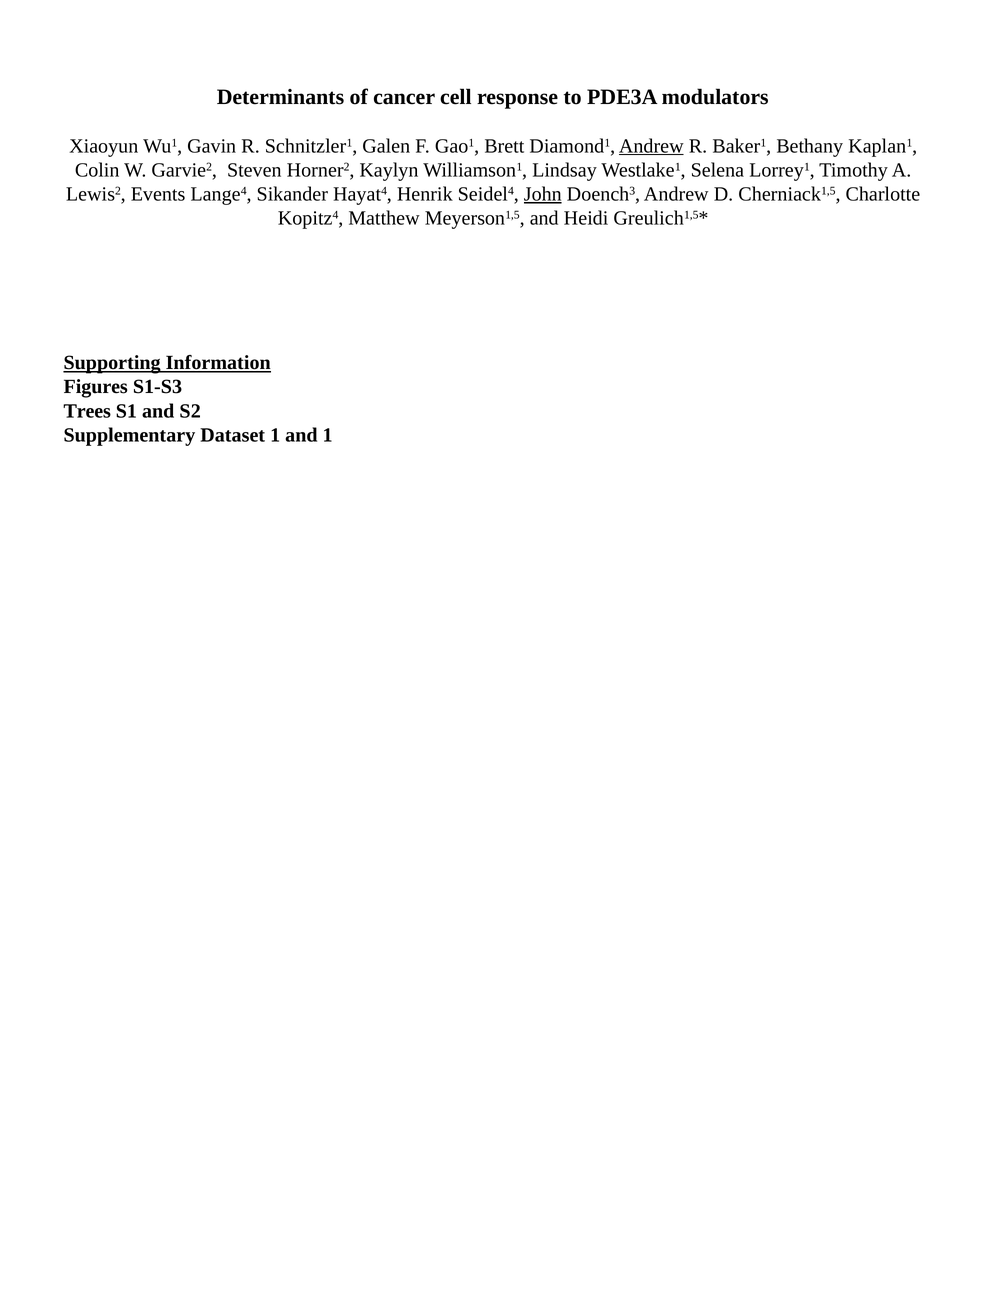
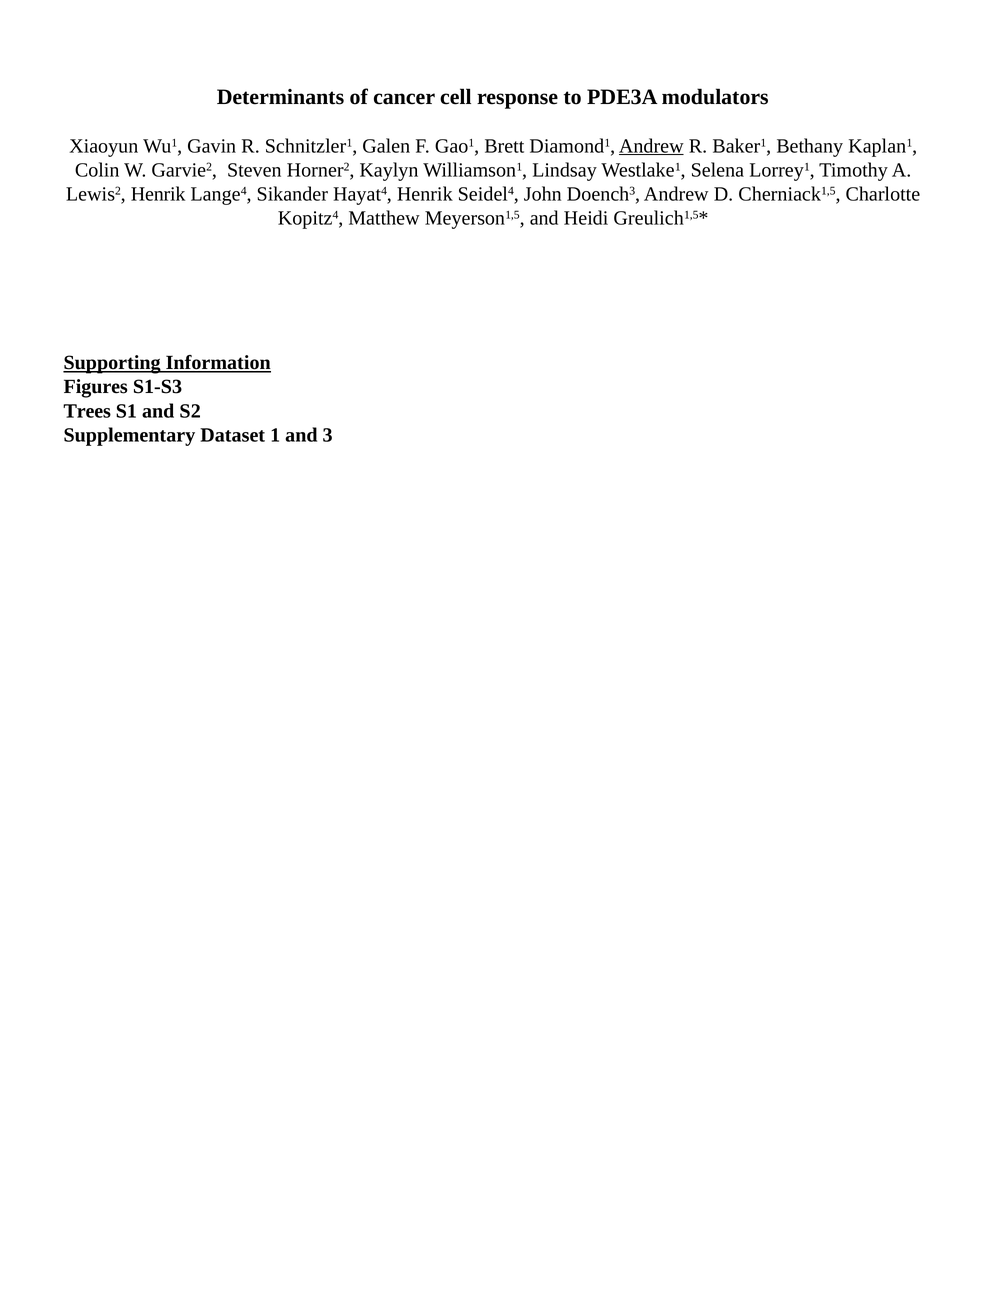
Lewis2 Events: Events -> Henrik (158, 194)
John underline: present -> none (543, 194)
and 1: 1 -> 3 (328, 435)
